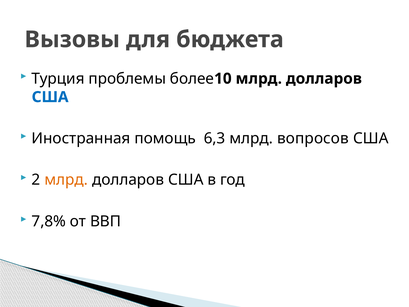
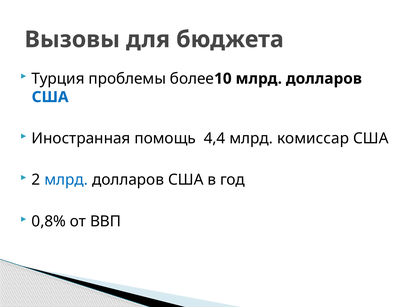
6,3: 6,3 -> 4,4 (215, 138)
вопросов: вопросов -> комиссар (313, 138)
млрд colour: orange -> blue (66, 180)
7,8%: 7,8% -> 0,8% (49, 221)
